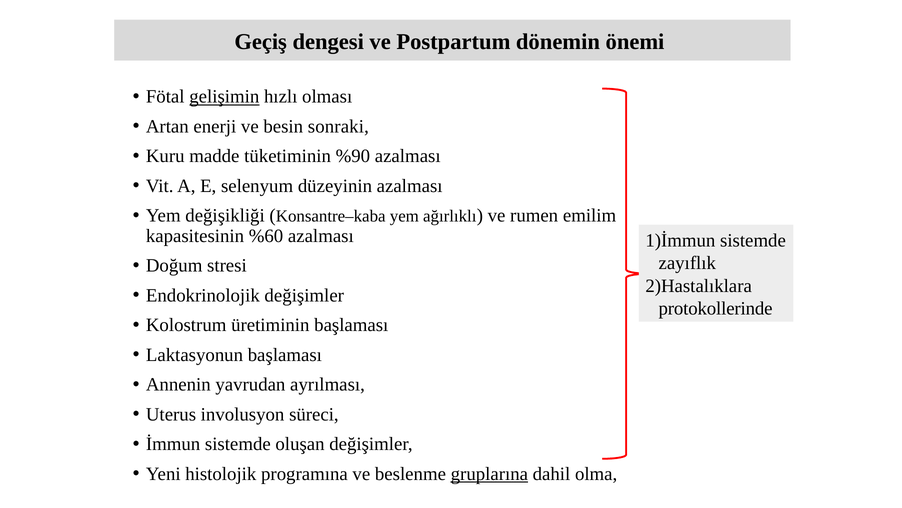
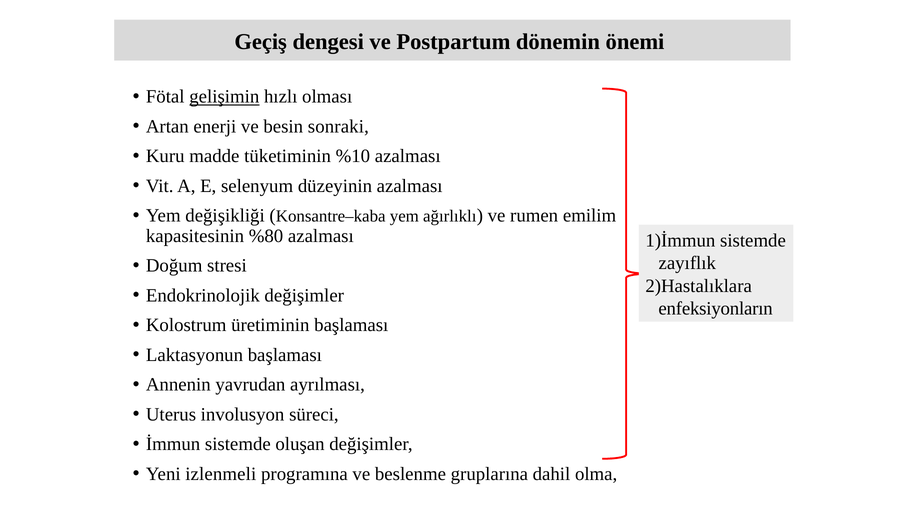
%90: %90 -> %10 (353, 156)
%60: %60 -> %80 (266, 236)
protokollerinde: protokollerinde -> enfeksiyonların (716, 308)
histolojik: histolojik -> izlenmeli (221, 473)
gruplarına underline: present -> none (489, 473)
